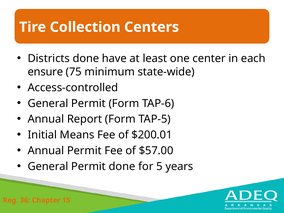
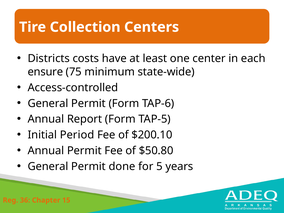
Districts done: done -> costs (86, 59)
Means: Means -> Period (77, 135)
$200.01: $200.01 -> $200.10 (152, 135)
$57.00: $57.00 -> $50.80 (156, 151)
